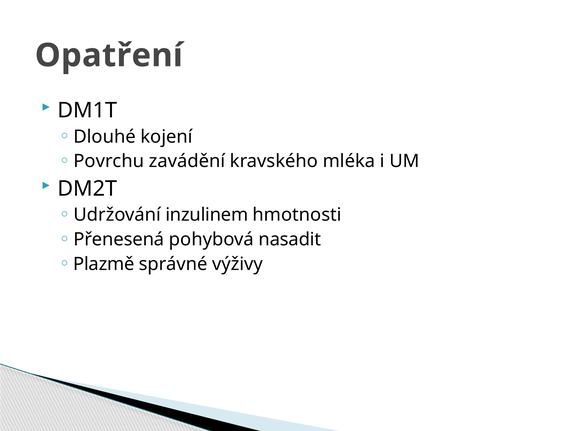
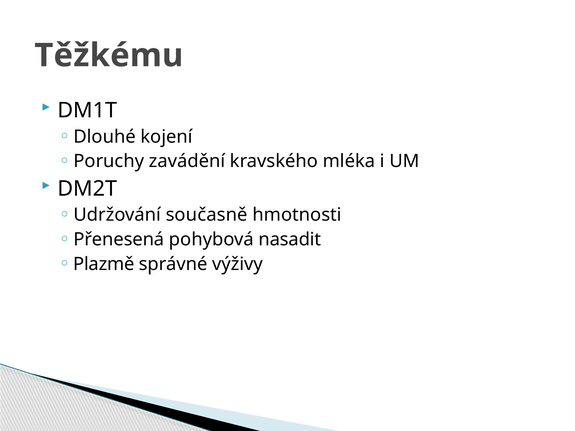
Opatření: Opatření -> Těžkému (109, 55)
Povrchu: Povrchu -> Poruchy (109, 161)
inzulinem: inzulinem -> současně (207, 215)
